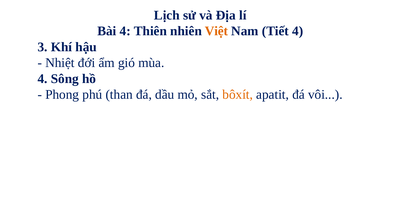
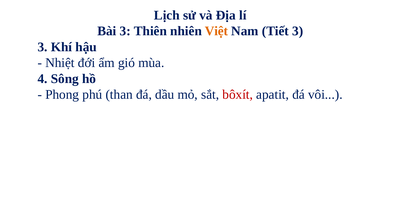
Bài 4: 4 -> 3 (125, 31)
Tiết 4: 4 -> 3 (298, 31)
bôxít colour: orange -> red (238, 95)
